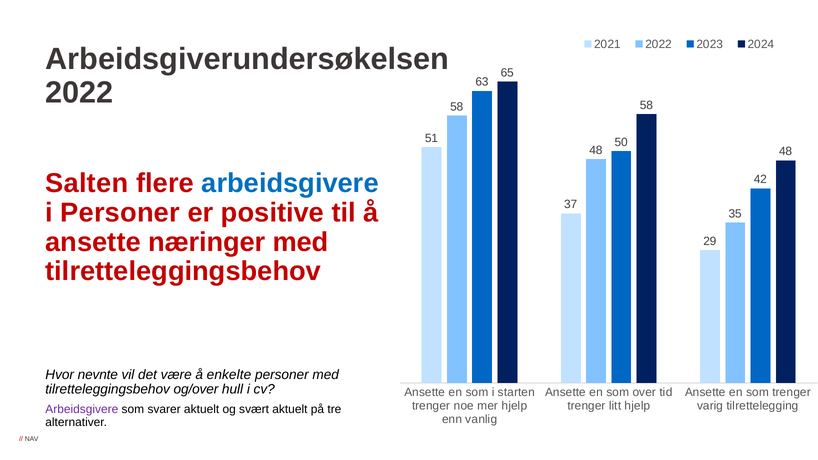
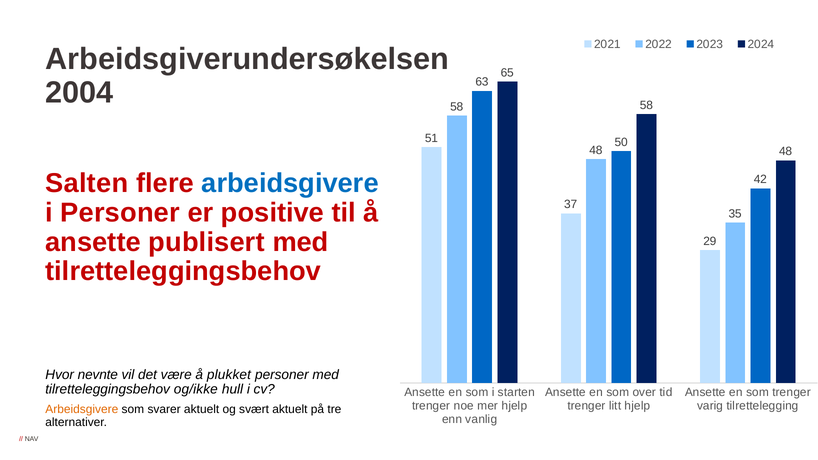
2022: 2022 -> 2004 (79, 93)
næringer: næringer -> publisert (207, 242)
enkelte: enkelte -> plukket (229, 375)
og/over: og/over -> og/ikke (196, 389)
Arbeidsgivere colour: purple -> orange (82, 410)
